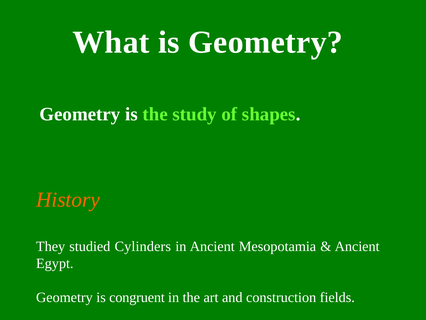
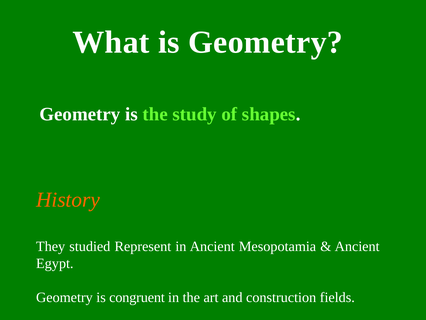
Cylinders: Cylinders -> Represent (143, 246)
